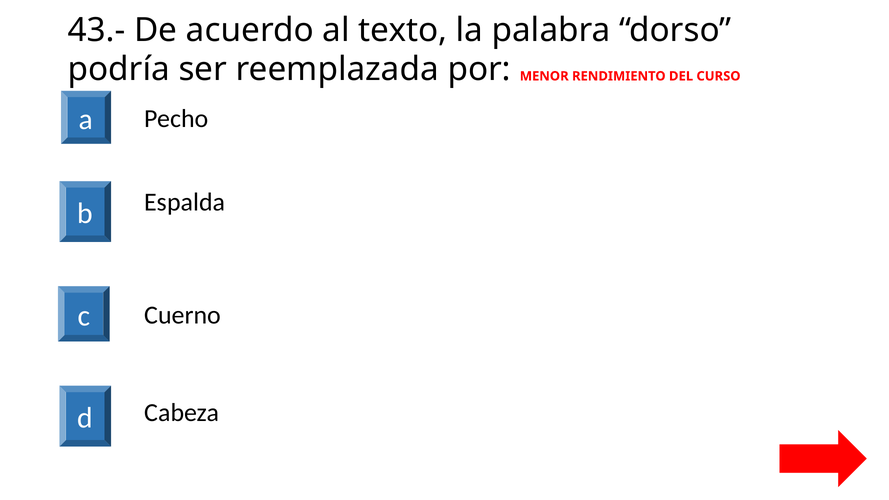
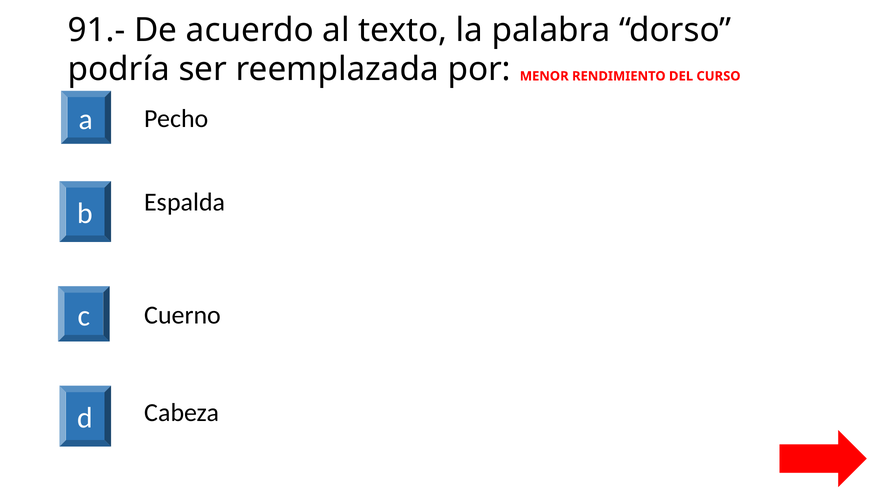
43.-: 43.- -> 91.- (97, 30)
